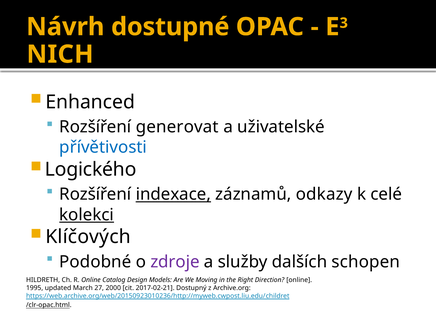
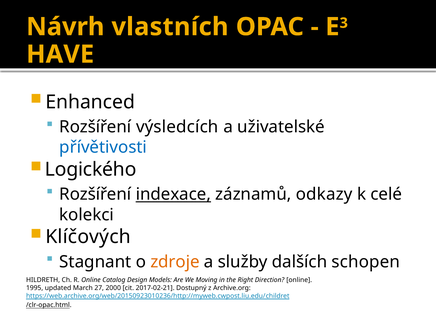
dostupné: dostupné -> vlastních (170, 27)
NICH: NICH -> HAVE (60, 54)
generovat: generovat -> výsledcích (177, 127)
kolekci underline: present -> none (87, 215)
Podobné: Podobné -> Stagnant (95, 262)
zdroje colour: purple -> orange (175, 262)
